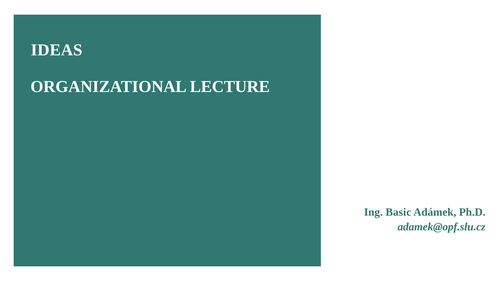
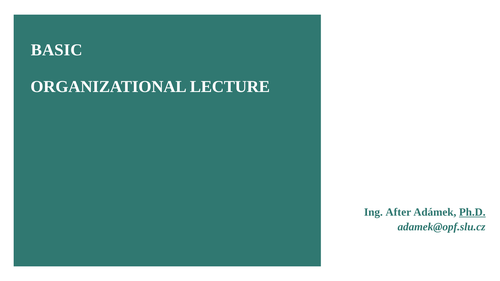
IDEAS: IDEAS -> BASIC (57, 50)
Basic: Basic -> After (398, 212)
Ph.D underline: none -> present (472, 212)
